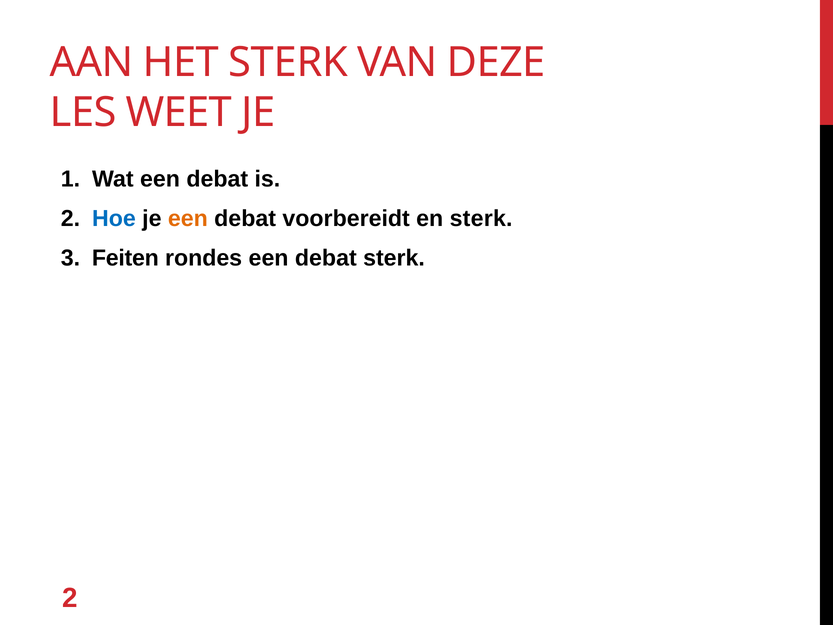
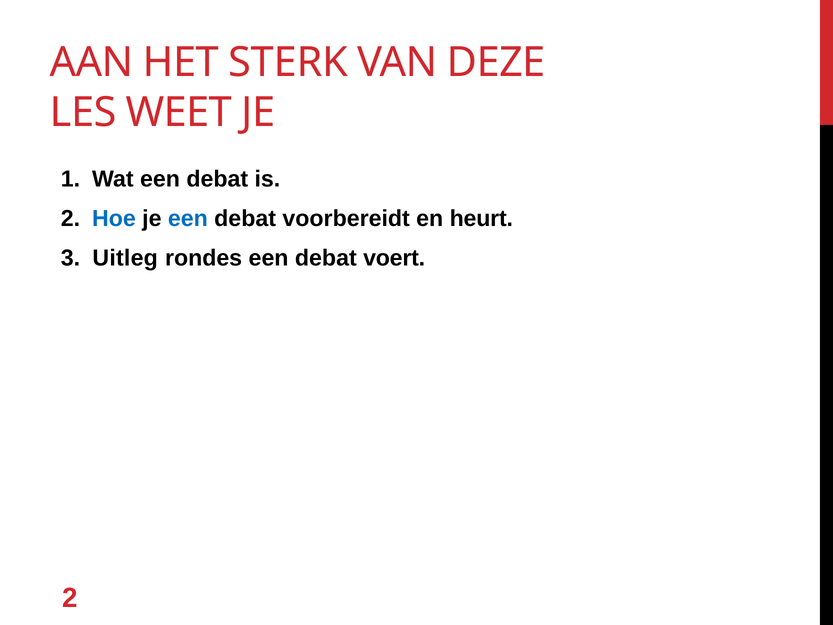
een colour: orange -> blue (188, 218)
en sterk: sterk -> heurt (481, 218)
Feiten: Feiten -> Uitleg (125, 258)
debat sterk: sterk -> voert (394, 258)
